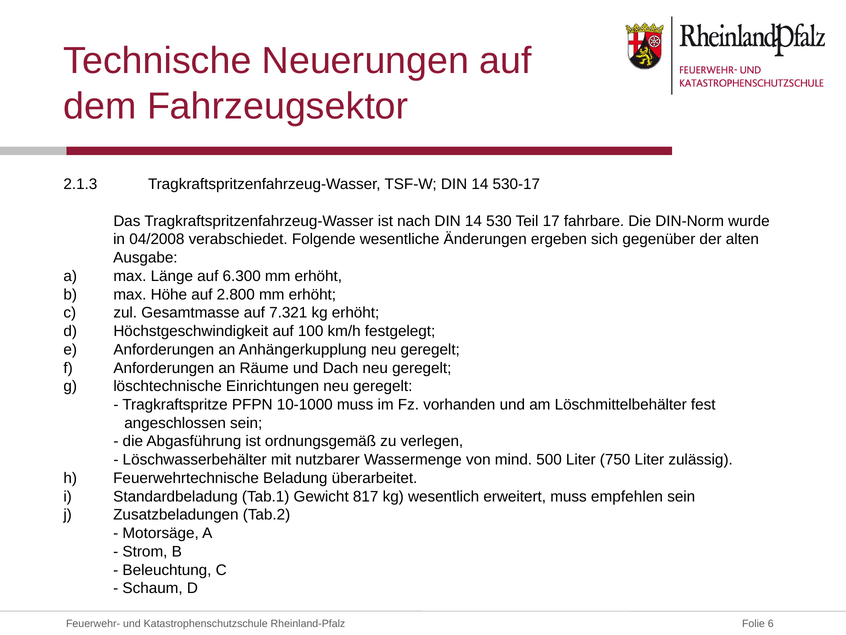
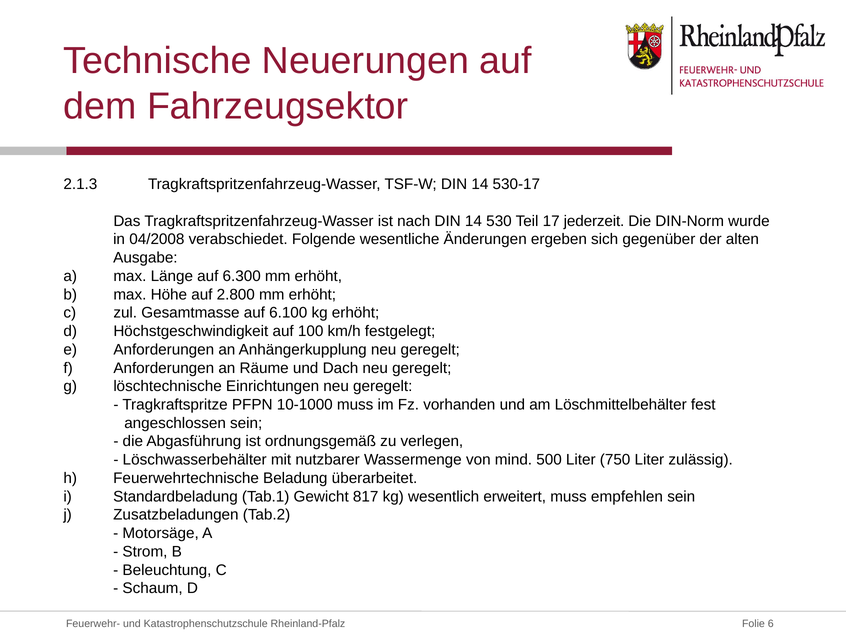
fahrbare: fahrbare -> jederzeit (594, 221)
7.321: 7.321 -> 6.100 (288, 313)
